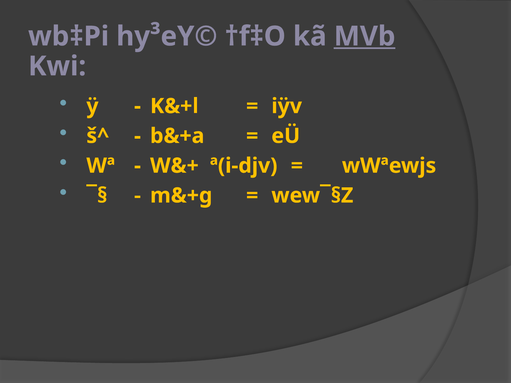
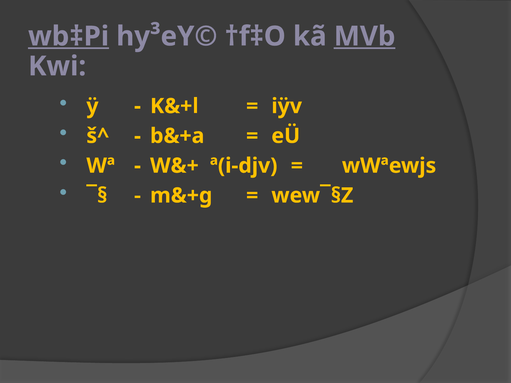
wb‡Pi underline: none -> present (69, 36)
